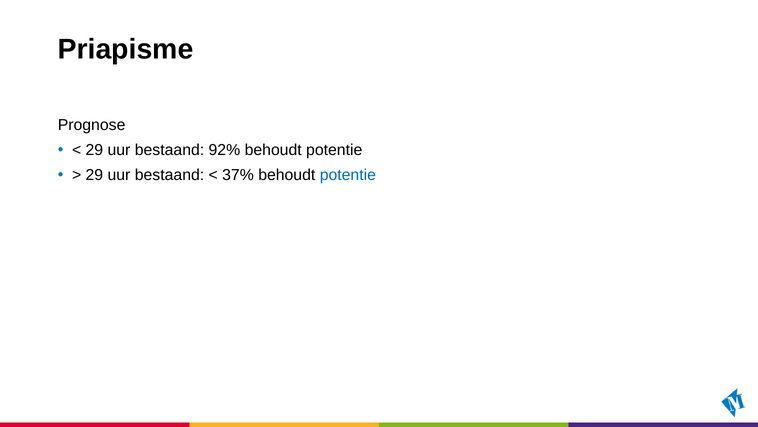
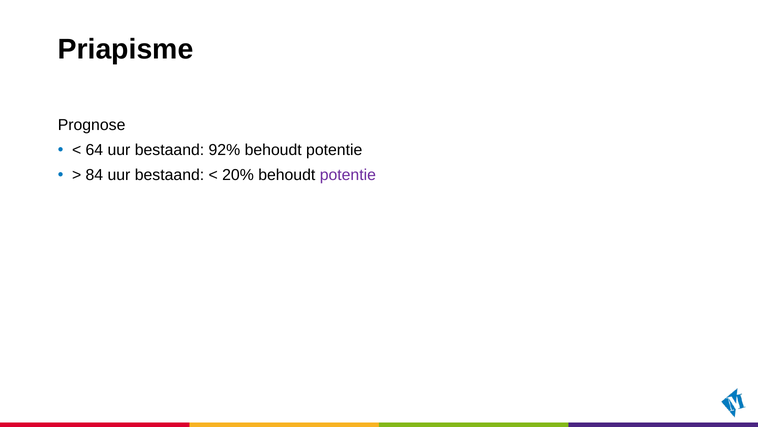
29: 29 -> 64 (94, 150)
29: 29 -> 84 (94, 175)
37%: 37% -> 20% (238, 175)
potentie colour: blue -> purple (348, 175)
